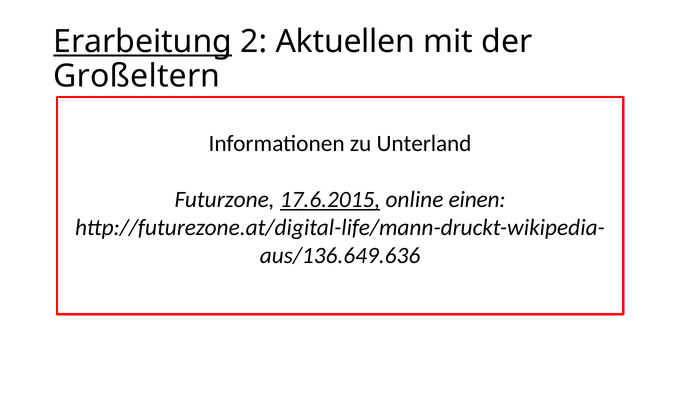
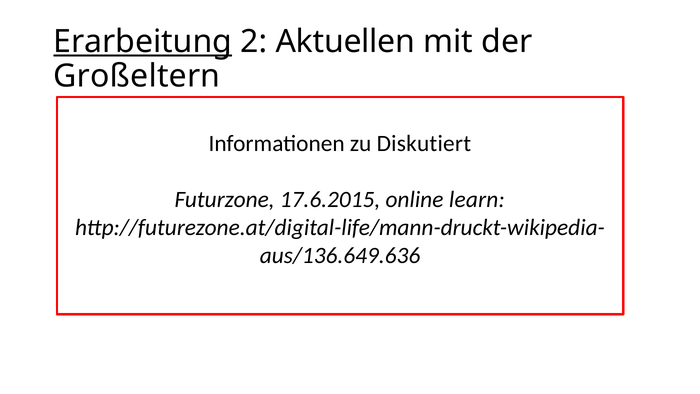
Unterland: Unterland -> Diskutiert (424, 143)
17.6.2015 underline: present -> none (330, 199)
einen: einen -> learn (477, 199)
